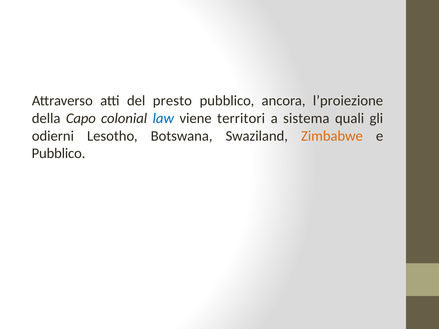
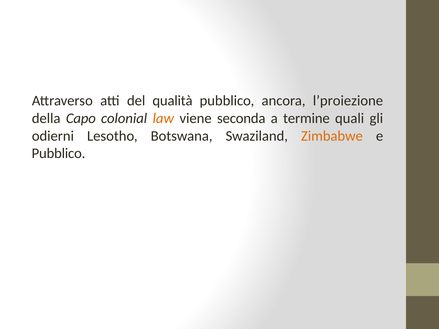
presto: presto -> qualità (173, 101)
law colour: blue -> orange (163, 118)
territori: territori -> seconda (241, 118)
sistema: sistema -> termine (306, 118)
